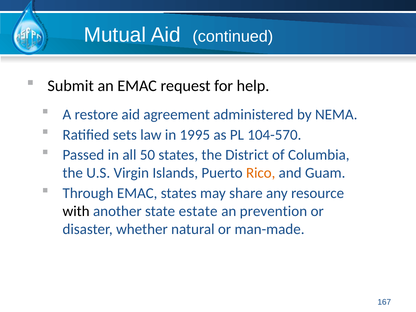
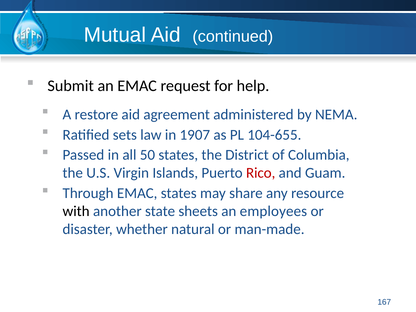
1995: 1995 -> 1907 (195, 135)
104-570: 104-570 -> 104-655 (274, 135)
Rico colour: orange -> red (261, 173)
estate: estate -> sheets (198, 211)
prevention: prevention -> employees (273, 211)
